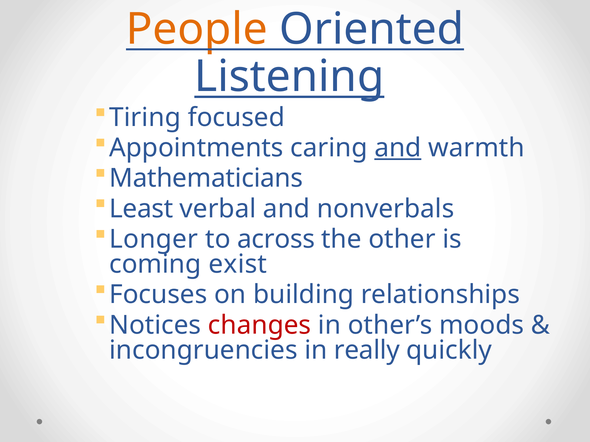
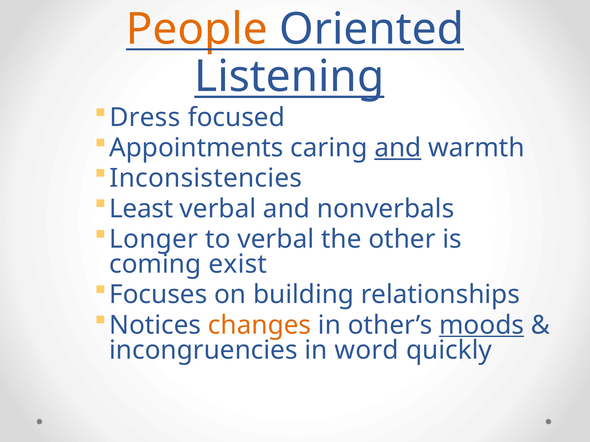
Tiring: Tiring -> Dress (145, 118)
Mathematicians: Mathematicians -> Inconsistencies (206, 179)
to across: across -> verbal (276, 239)
changes colour: red -> orange (260, 325)
moods underline: none -> present (482, 325)
really: really -> word (367, 351)
